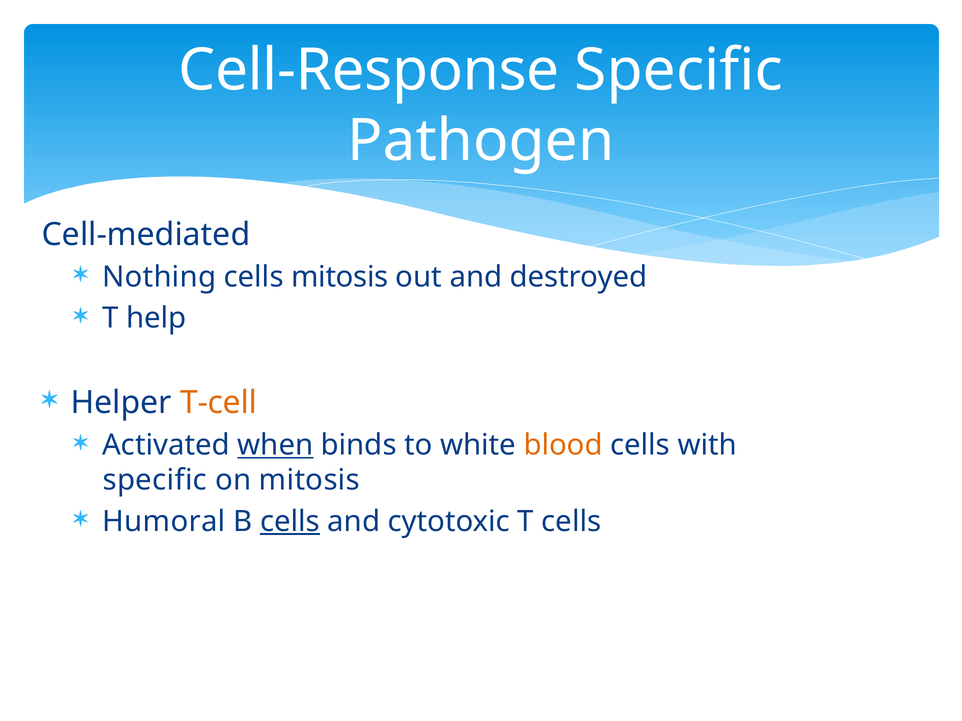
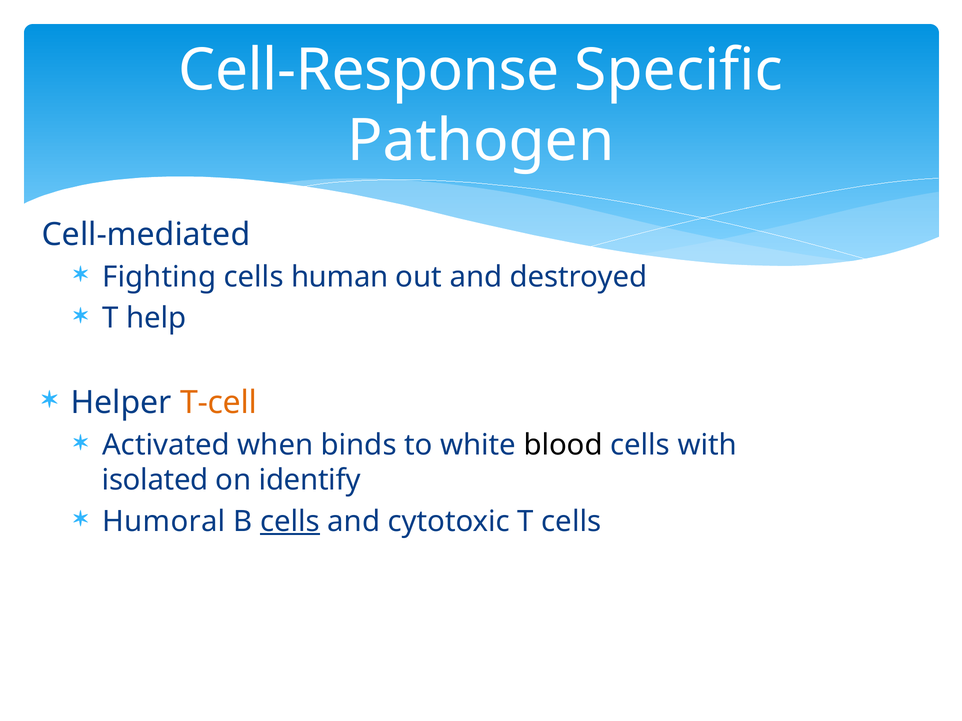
Nothing: Nothing -> Fighting (159, 277)
cells mitosis: mitosis -> human (340, 277)
when underline: present -> none (275, 445)
blood colour: orange -> black (563, 445)
specific: specific -> isolated (155, 481)
on mitosis: mitosis -> identify (310, 481)
